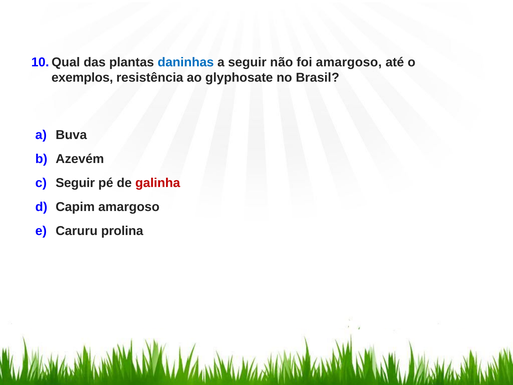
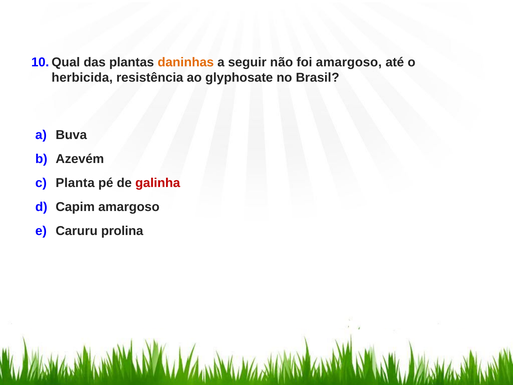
daninhas colour: blue -> orange (186, 62)
exemplos: exemplos -> herbicida (82, 77)
Seguir: Seguir -> Planta (75, 183)
